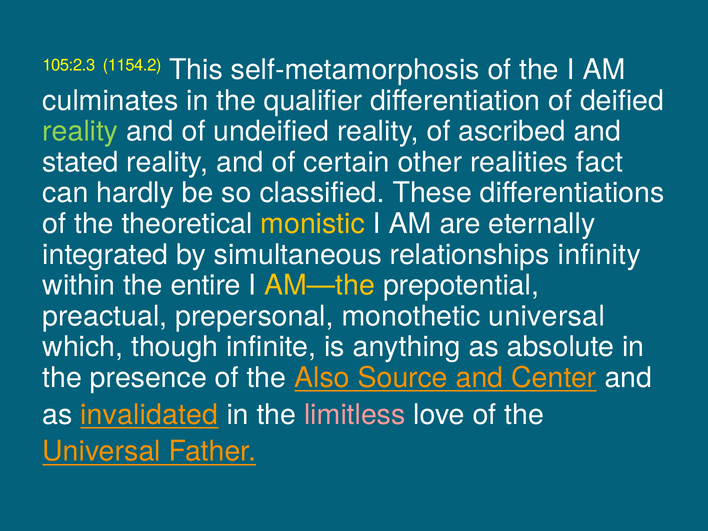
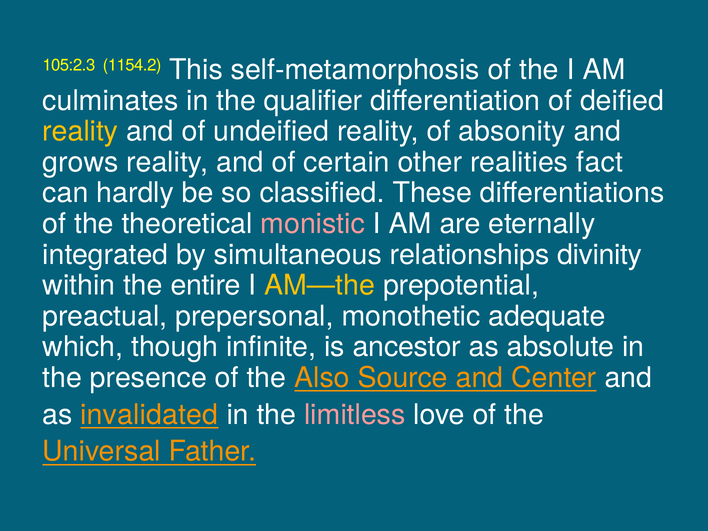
reality colour: light green -> yellow (80, 131)
ascribed: ascribed -> absonity (512, 131)
stated: stated -> grows (80, 162)
monistic colour: yellow -> pink (313, 224)
infinity: infinity -> divinity (600, 255)
monothetic universal: universal -> adequate (547, 316)
anything: anything -> ancestor (407, 347)
